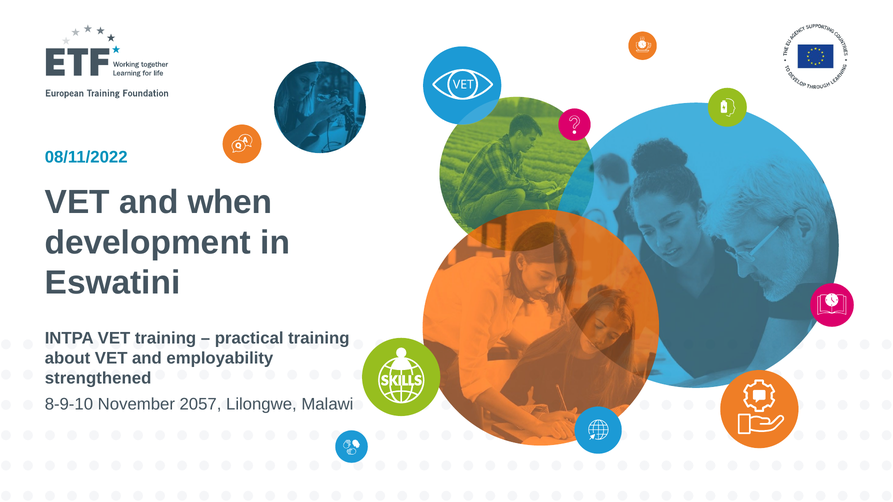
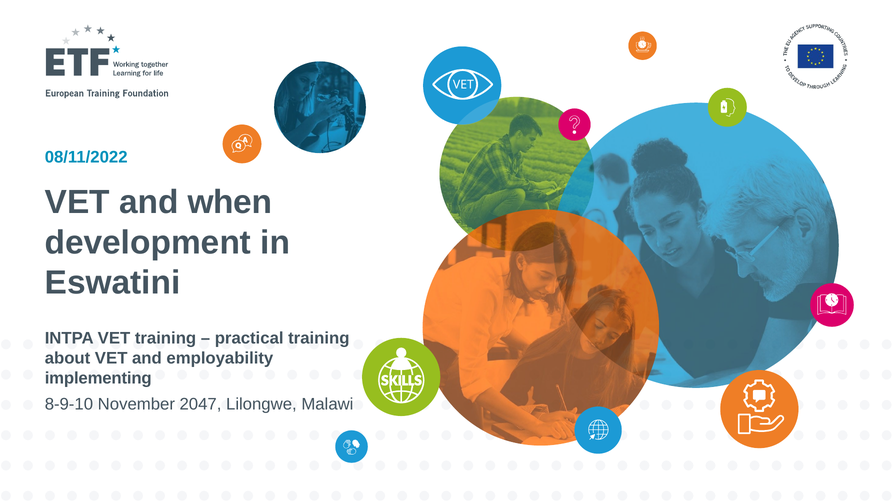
strengthened: strengthened -> implementing (98, 379)
2057: 2057 -> 2047 (200, 404)
